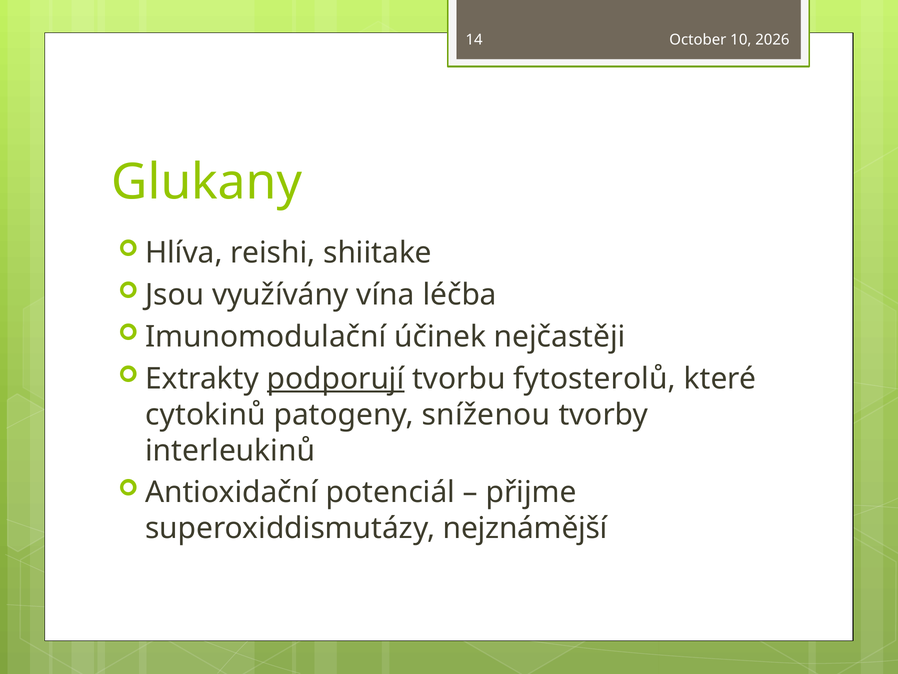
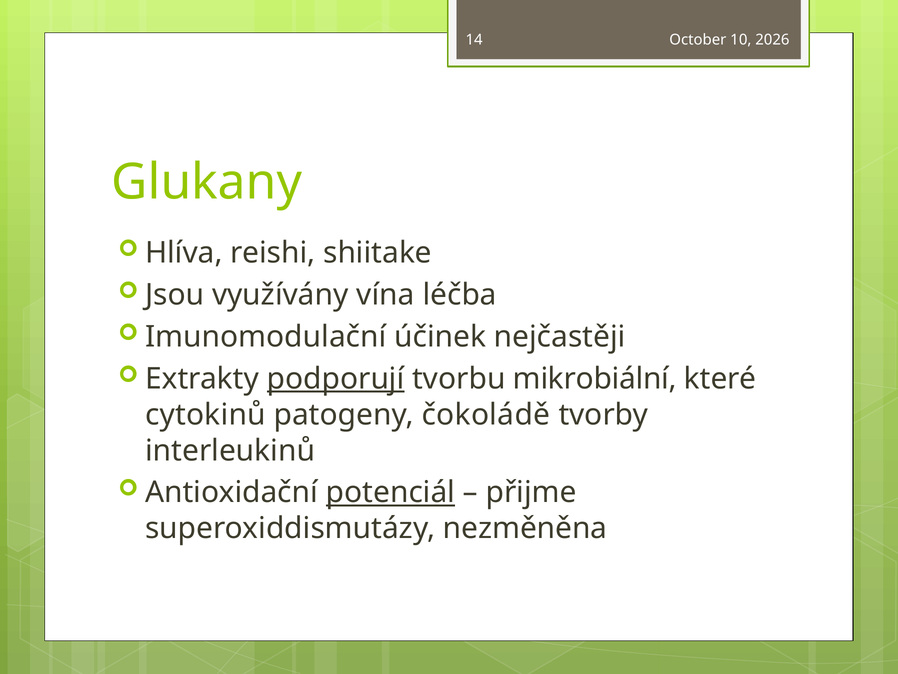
fytosterolů: fytosterolů -> mikrobiální (595, 378)
sníženou: sníženou -> čokoládě (486, 414)
potenciál underline: none -> present (390, 492)
nejznámější: nejznámější -> nezměněna (525, 528)
